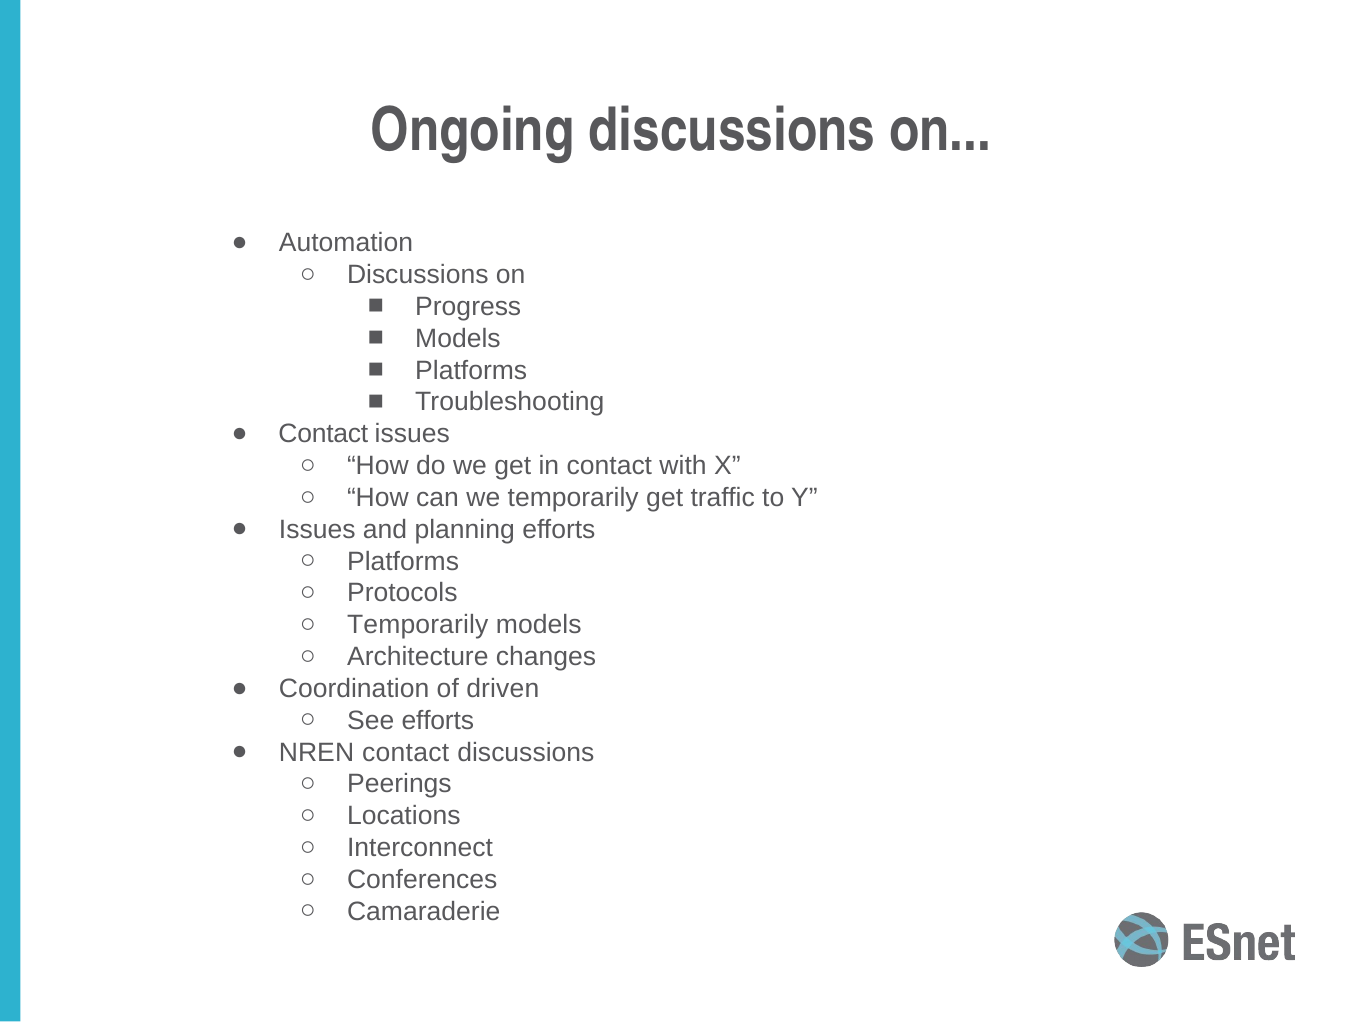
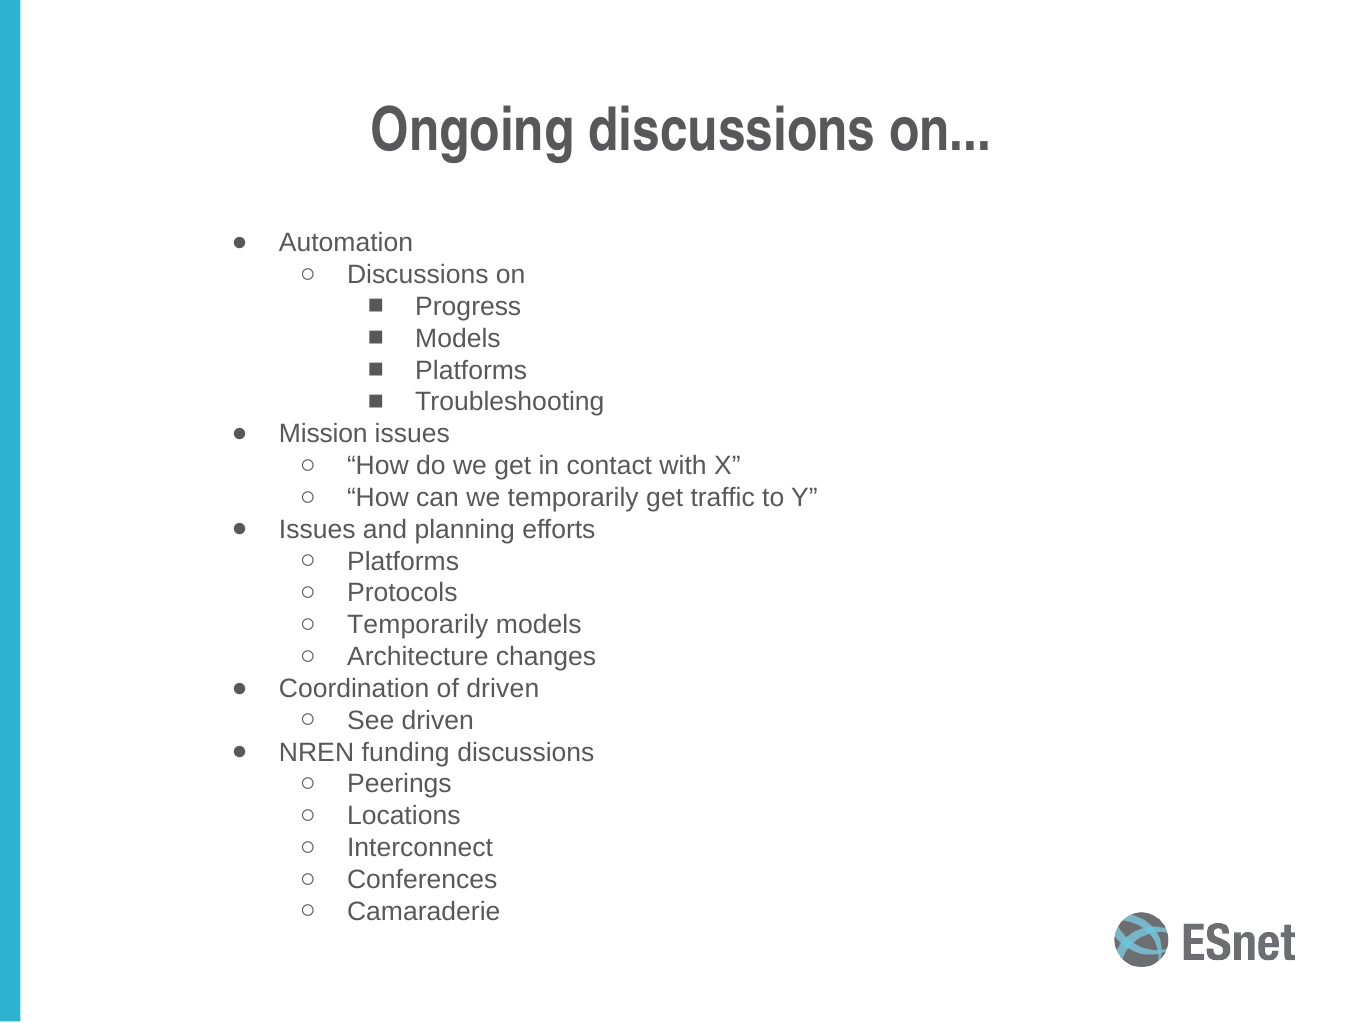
Contact: Contact -> Mission (323, 434)
See efforts: efforts -> driven (438, 720)
NREN contact: contact -> funding (406, 752)
